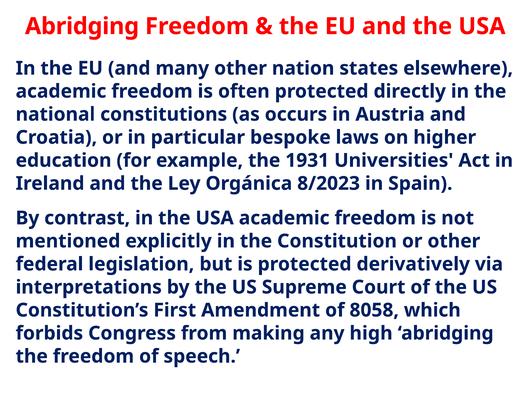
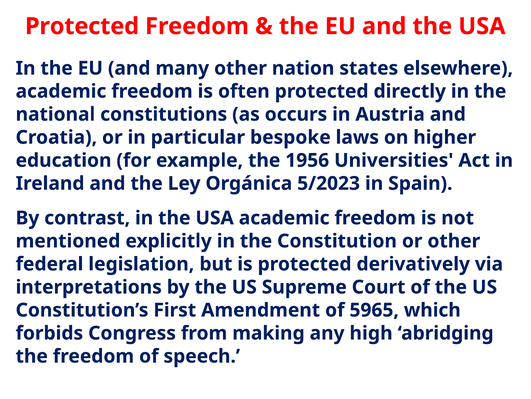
Abridging: Abridging -> Protected (82, 26)
1931: 1931 -> 1956 (307, 160)
8/2023: 8/2023 -> 5/2023 (329, 183)
8058: 8058 -> 5965 (374, 310)
